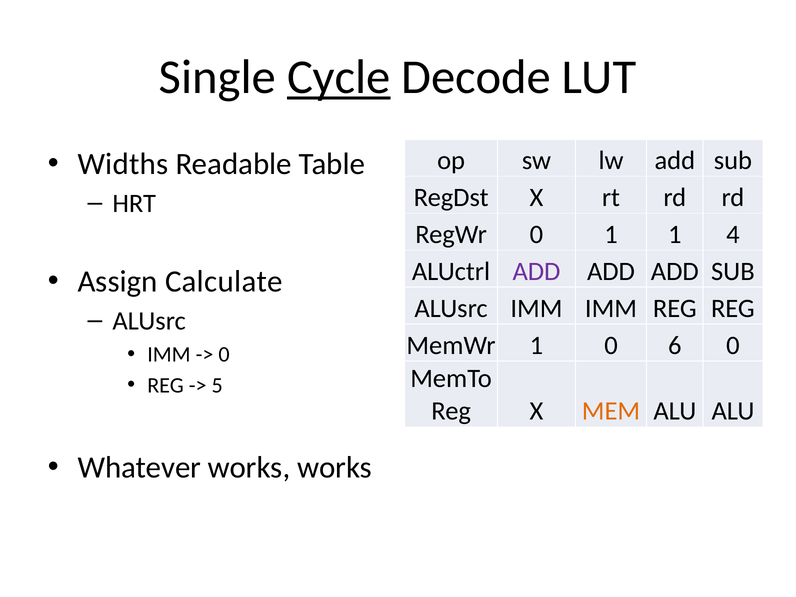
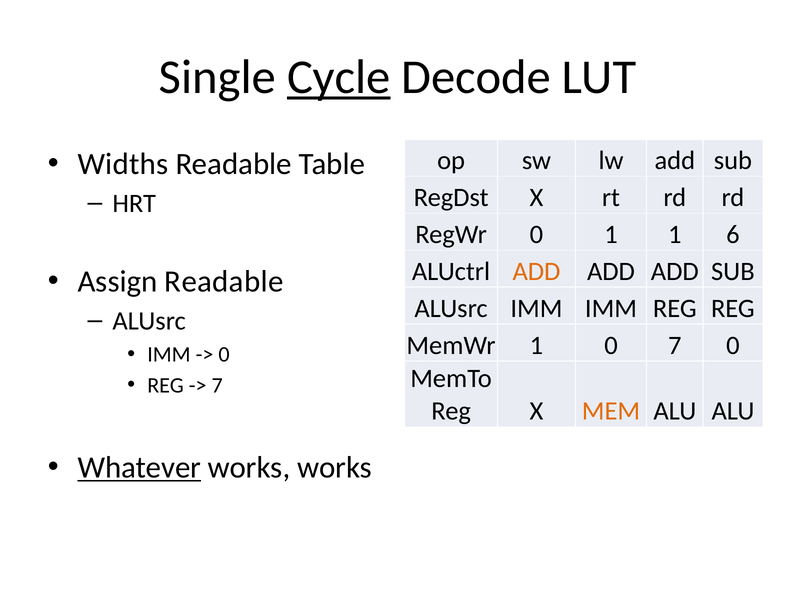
4: 4 -> 6 (733, 234)
ADD colour: purple -> orange (536, 271)
Assign Calculate: Calculate -> Readable (224, 282)
0 6: 6 -> 7 (675, 345)
5: 5 -> 7 (217, 385)
Whatever underline: none -> present (139, 467)
